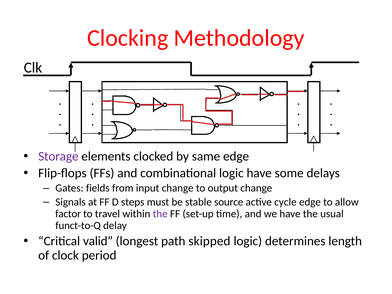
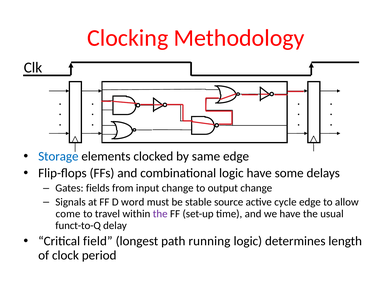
Storage colour: purple -> blue (58, 156)
steps: steps -> word (133, 202)
factor: factor -> come (68, 214)
valid: valid -> field (98, 241)
skipped: skipped -> running (209, 241)
